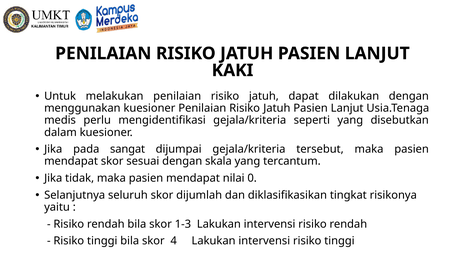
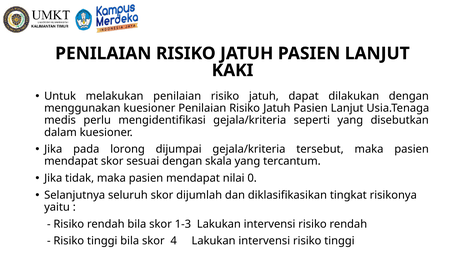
sangat: sangat -> lorong (128, 149)
